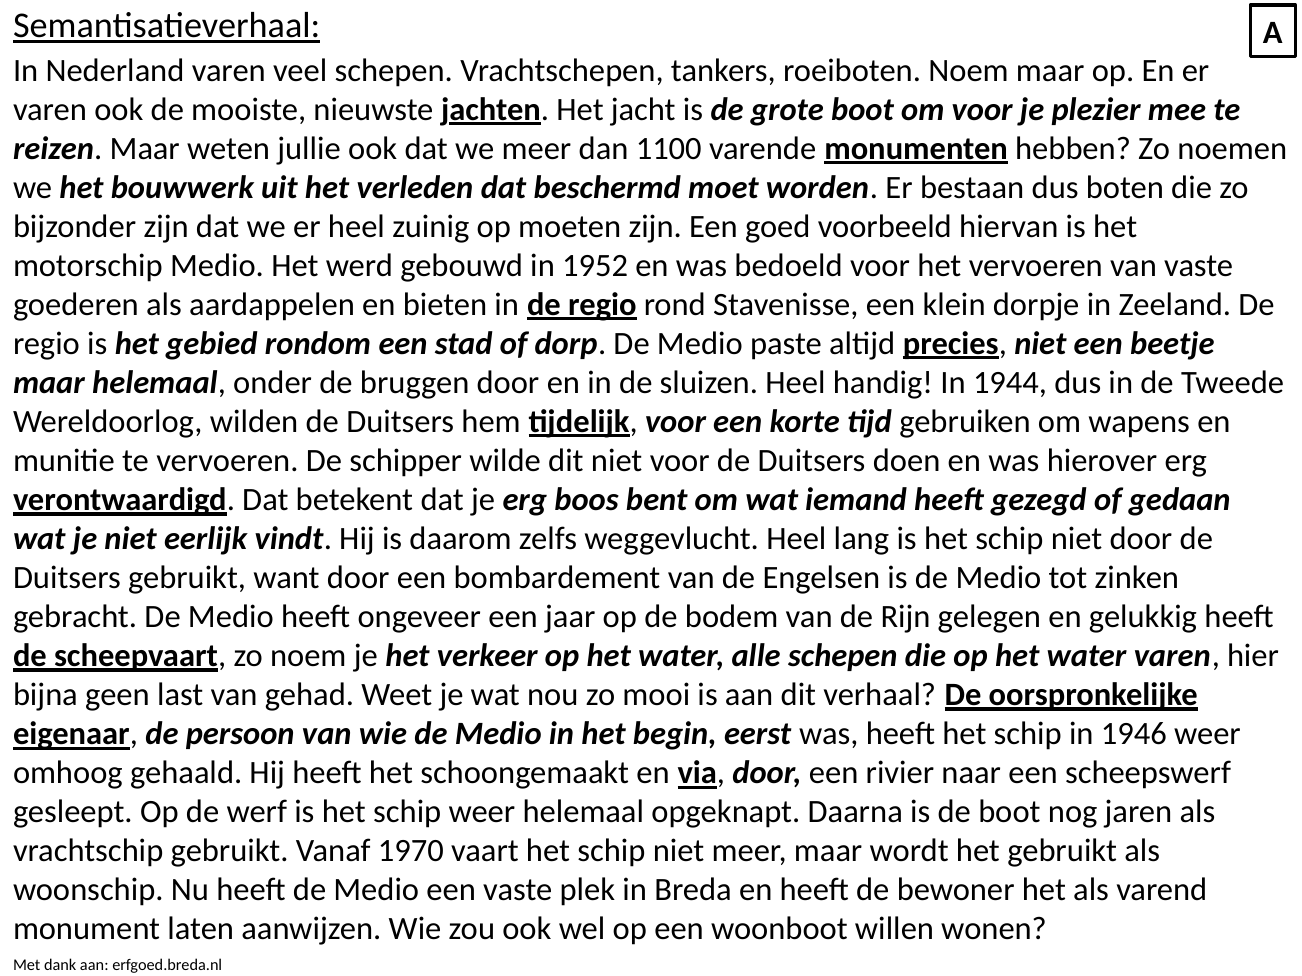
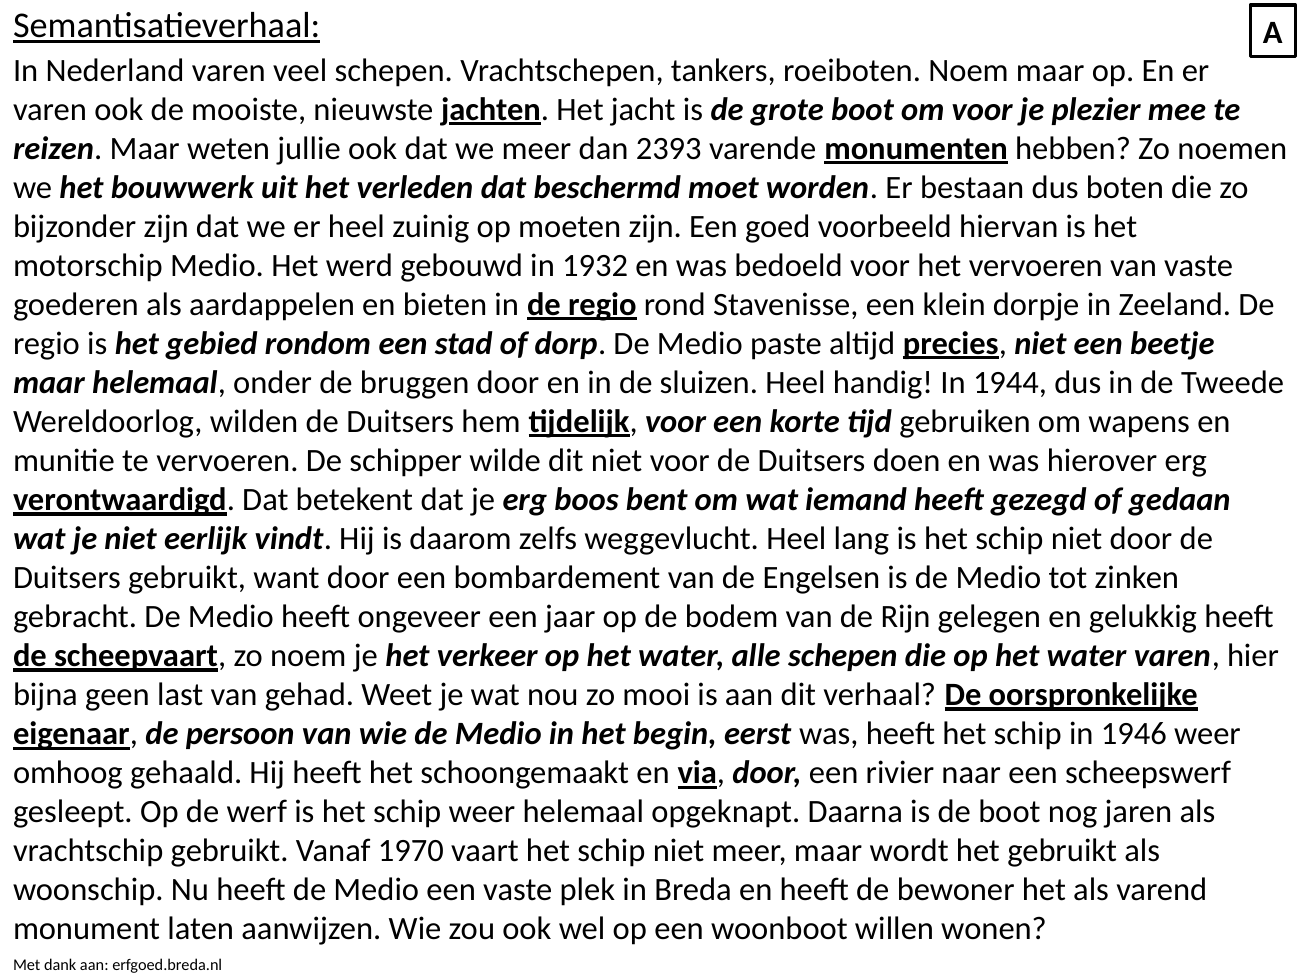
1100: 1100 -> 2393 (669, 148)
1952: 1952 -> 1932 (595, 266)
